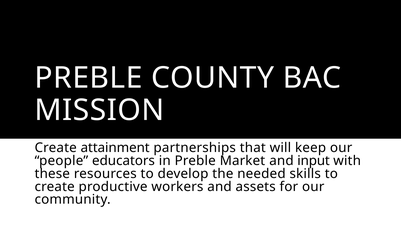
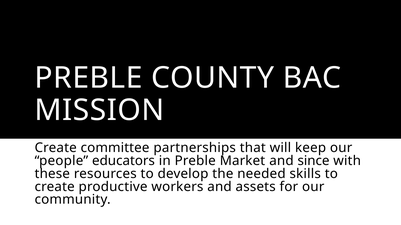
attainment: attainment -> committee (115, 148)
input: input -> since (314, 161)
